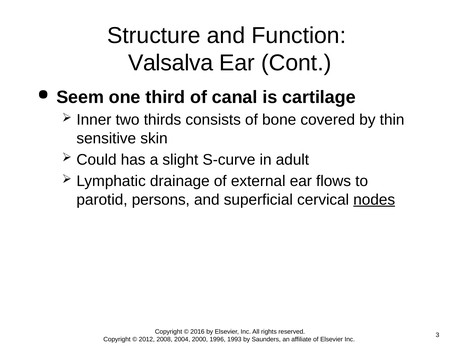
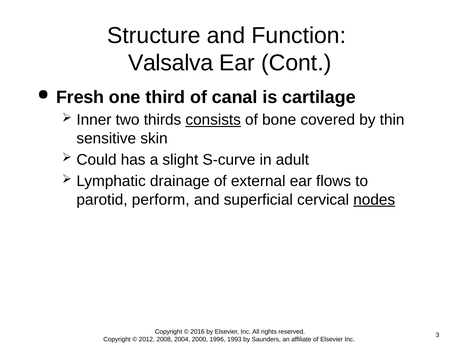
Seem: Seem -> Fresh (80, 97)
consists underline: none -> present (213, 120)
persons: persons -> perform (161, 200)
